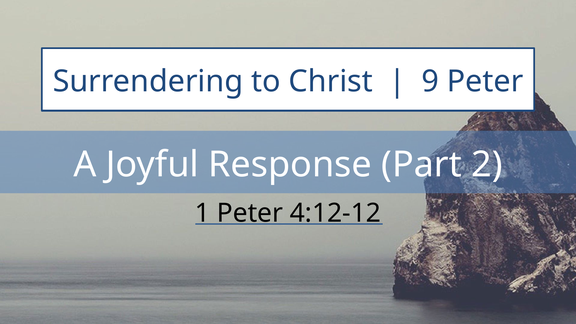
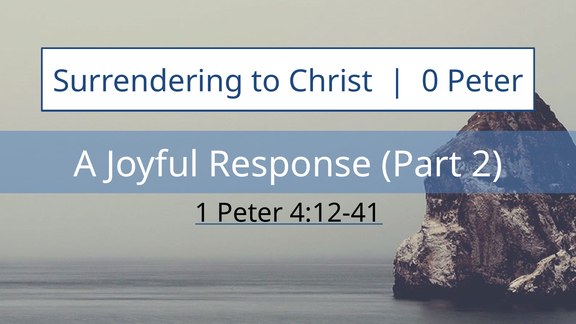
9: 9 -> 0 (430, 82)
4:12-12: 4:12-12 -> 4:12-41 (335, 213)
